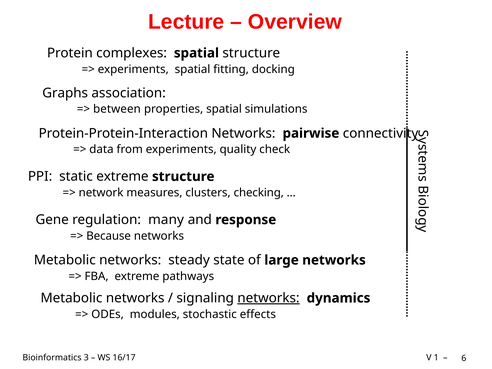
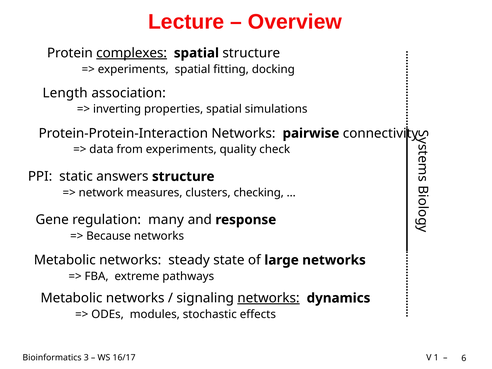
complexes underline: none -> present (132, 53)
Graphs: Graphs -> Length (65, 93)
between: between -> inverting (117, 109)
static extreme: extreme -> answers (122, 177)
